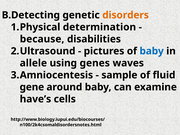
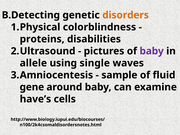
determination: determination -> colorblindness (99, 27)
because: because -> proteins (42, 39)
baby colour: blue -> purple (152, 51)
genes: genes -> single (95, 63)
